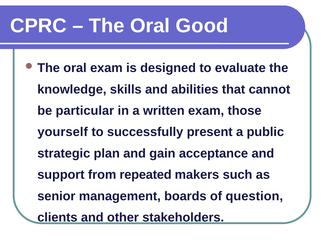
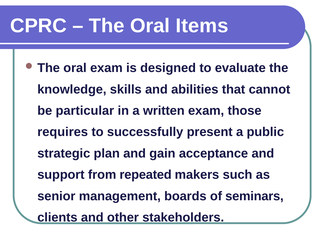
Good: Good -> Items (202, 26)
yourself: yourself -> requires (63, 132)
question: question -> seminars (254, 196)
